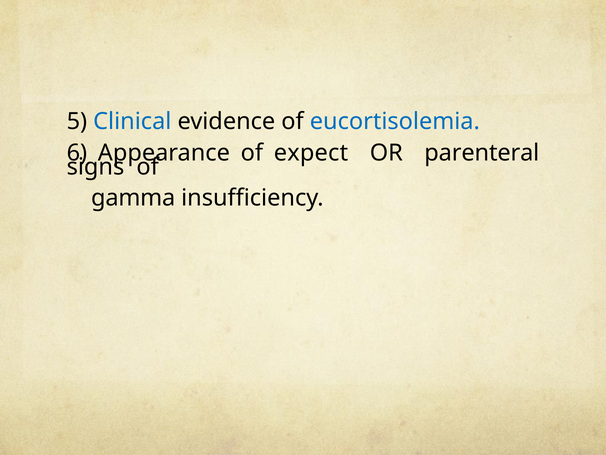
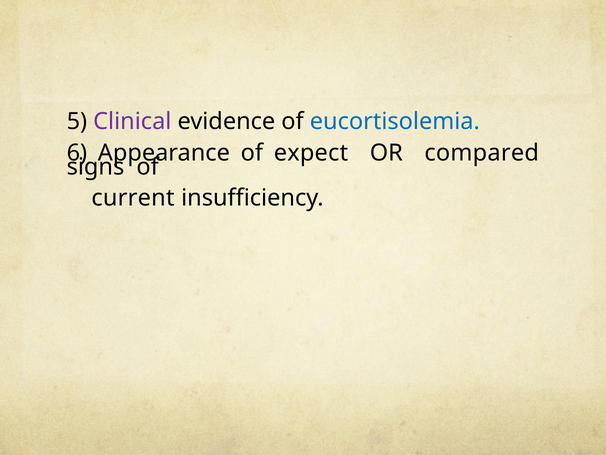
Clinical colour: blue -> purple (132, 122)
parenteral: parenteral -> compared (482, 153)
gamma: gamma -> current (133, 198)
